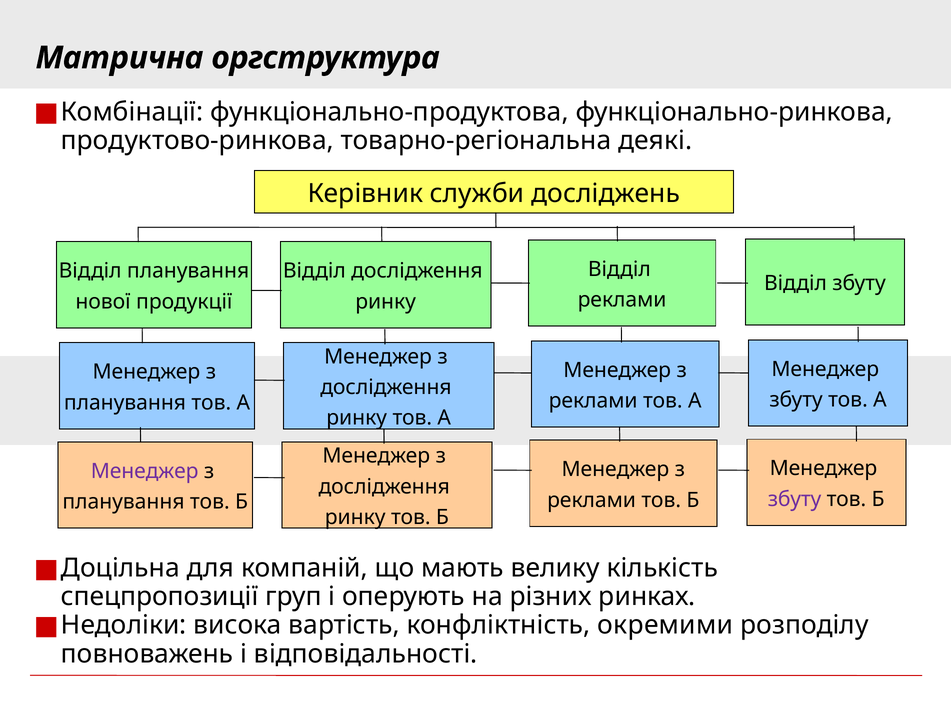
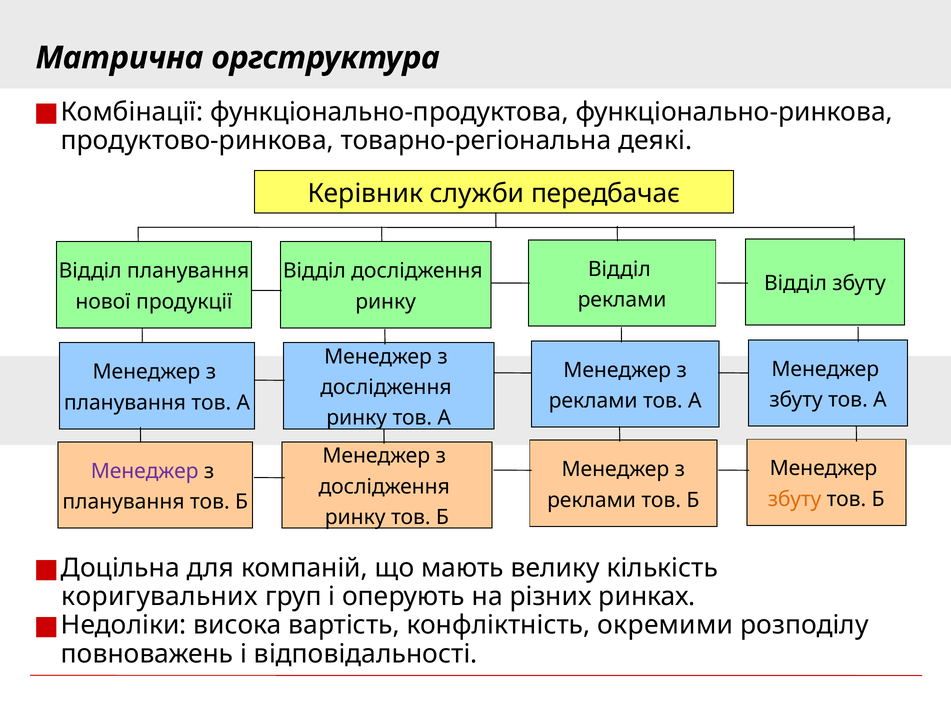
досліджень: досліджень -> передбачає (606, 194)
збуту colour: purple -> orange (795, 499)
спецпропозиції: спецпропозиції -> коригувальних (159, 597)
